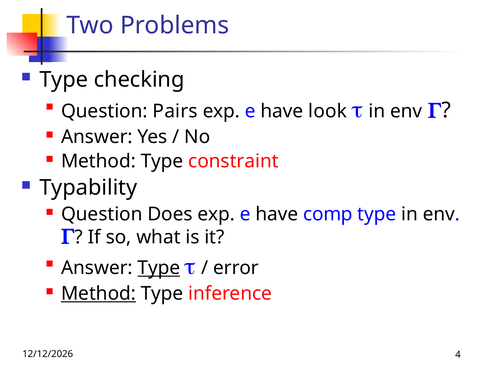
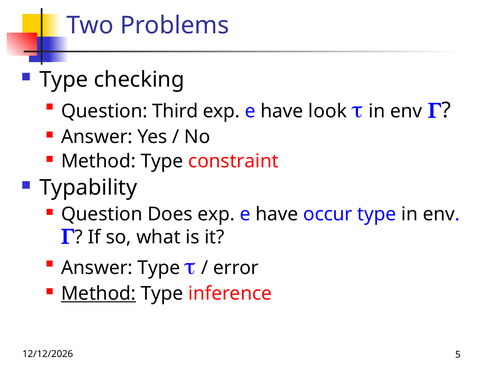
Pairs: Pairs -> Third (175, 111)
comp: comp -> occur (328, 214)
Type underline: present -> none (159, 268)
4: 4 -> 5 (458, 354)
